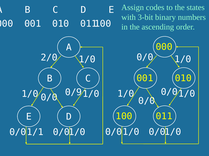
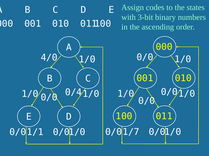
2/0: 2/0 -> 4/0 (49, 58)
0/9: 0/9 -> 0/4 (74, 93)
1/0: 1/0 -> 1/7 (131, 132)
